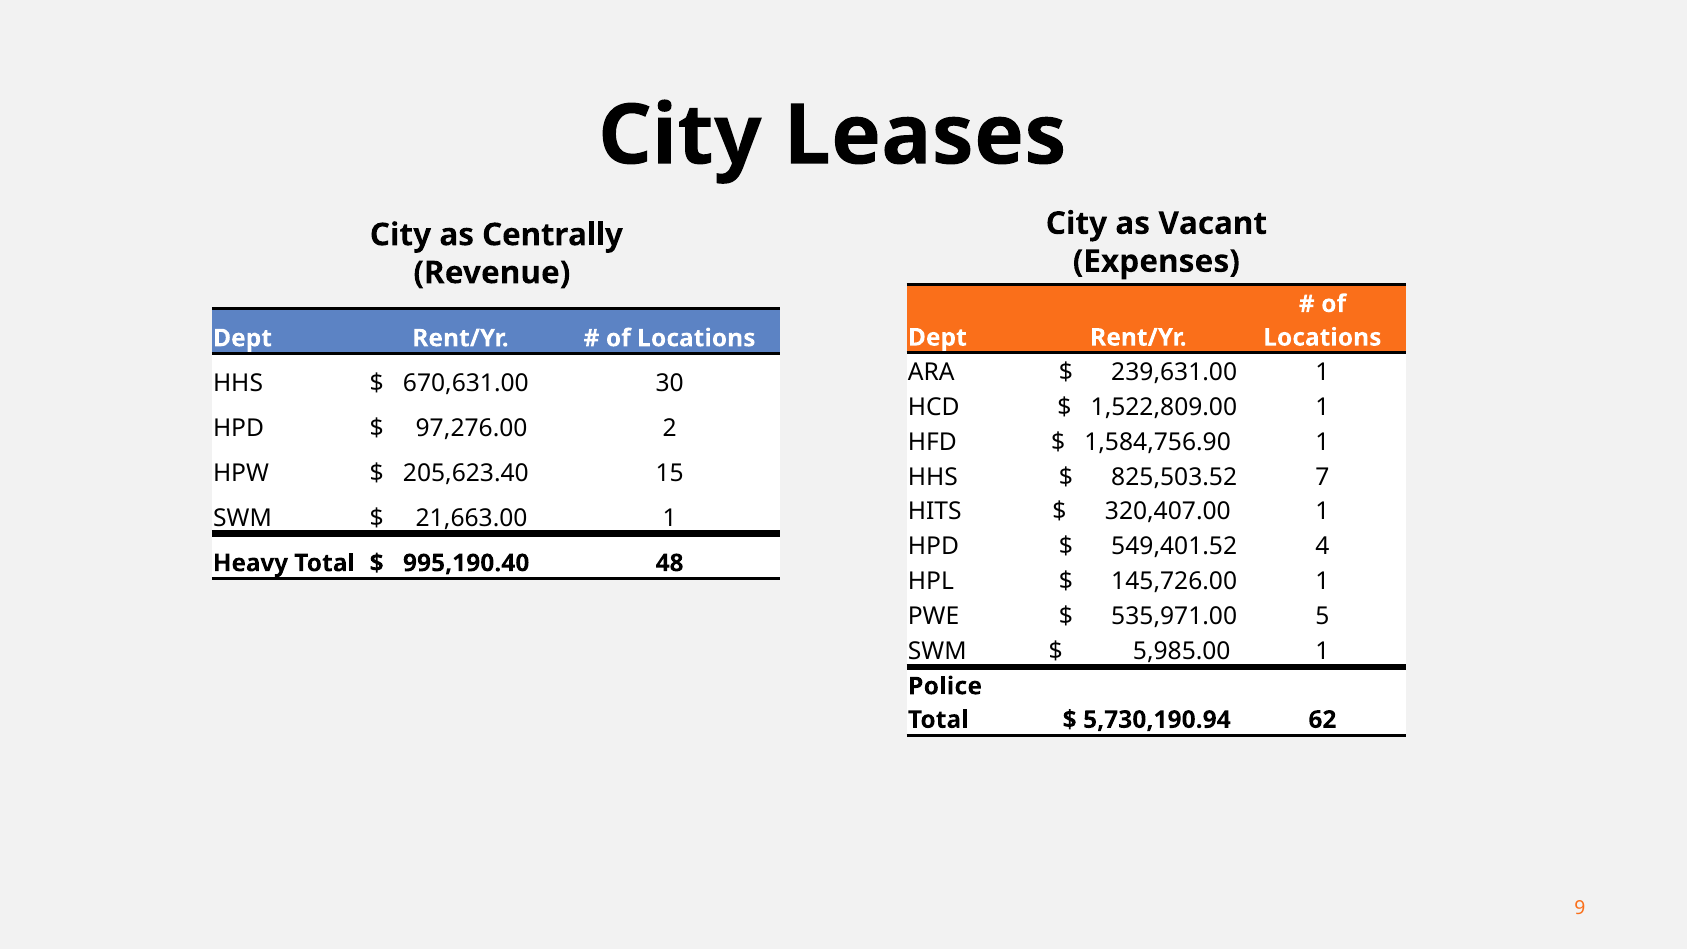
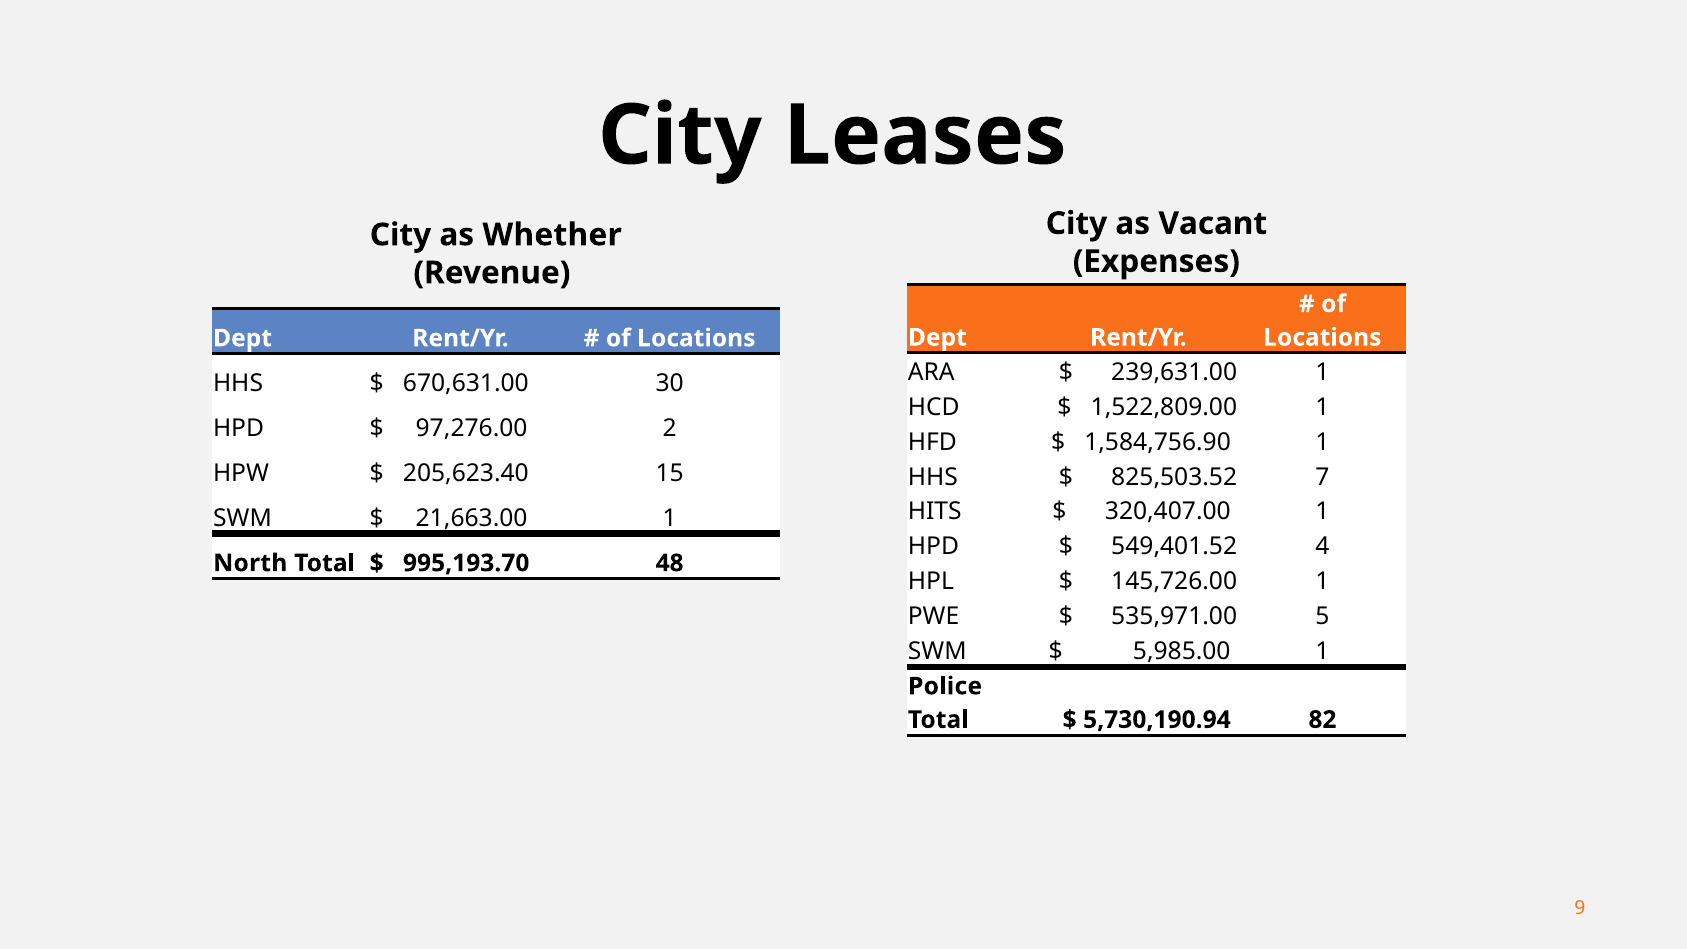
Centrally: Centrally -> Whether (552, 235)
Heavy: Heavy -> North (250, 563)
995,190.40: 995,190.40 -> 995,193.70 (466, 563)
62: 62 -> 82 (1322, 720)
